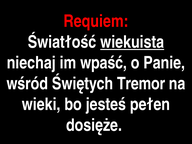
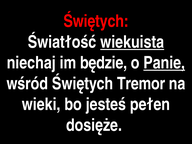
Requiem: Requiem -> Świętych (96, 21)
wpaść: wpaść -> będzie (104, 63)
Panie underline: none -> present (164, 63)
